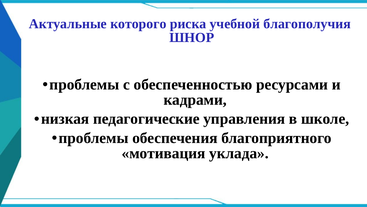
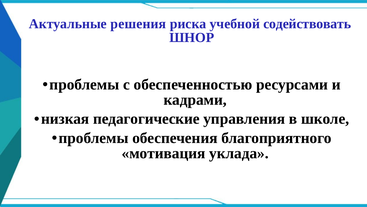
которого: которого -> решения (138, 24)
благополучия: благополучия -> содействовать (307, 24)
